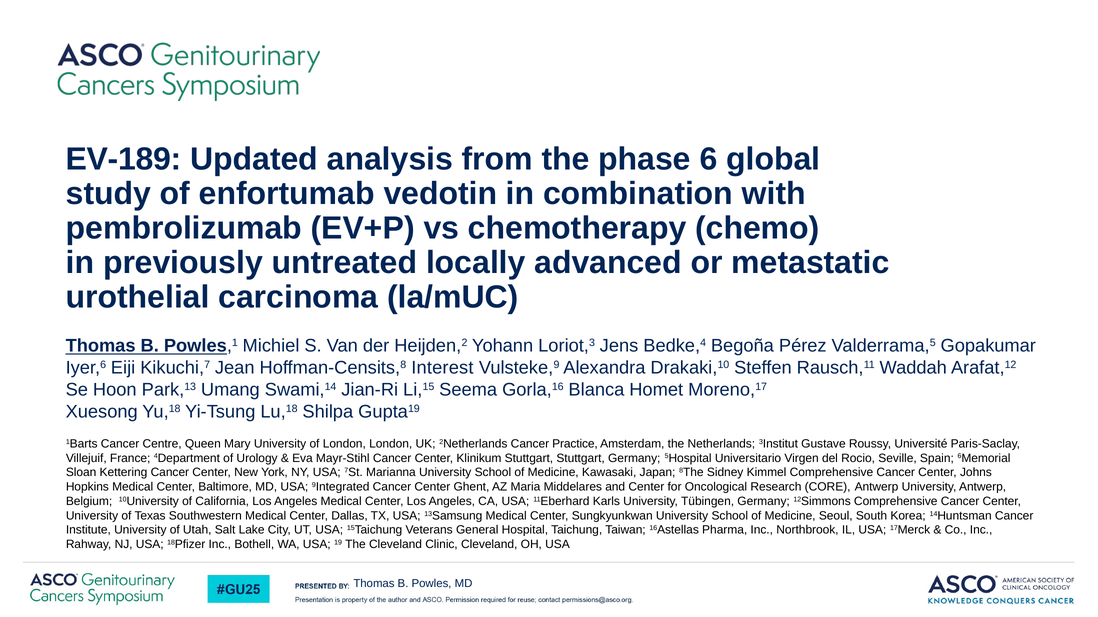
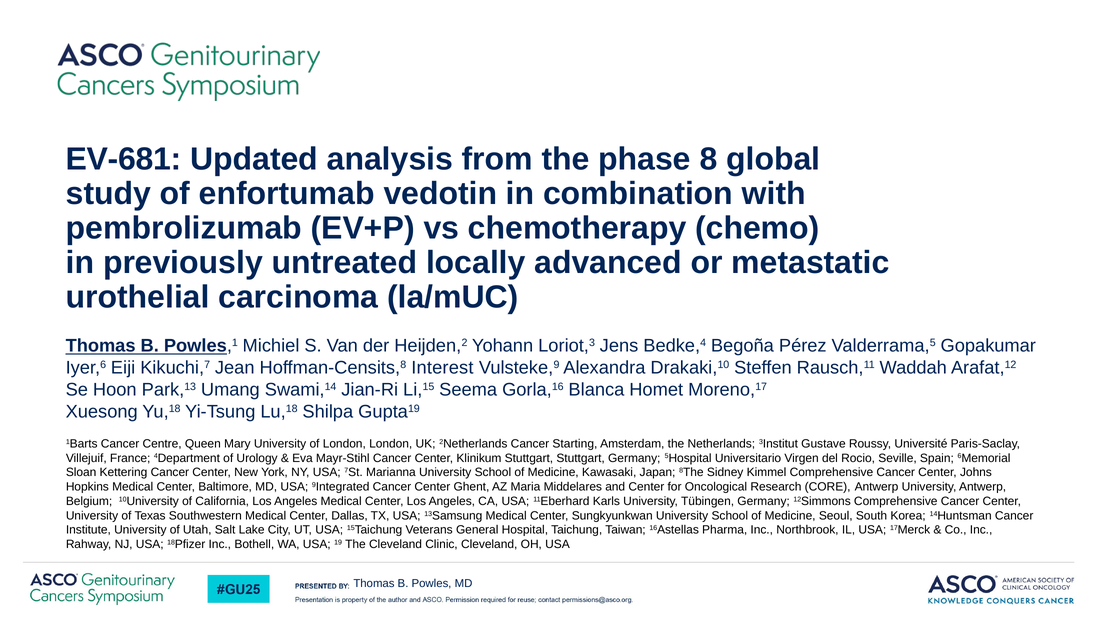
EV-189: EV-189 -> EV-681 (124, 159)
6: 6 -> 8 (708, 159)
Practice: Practice -> Starting (575, 444)
